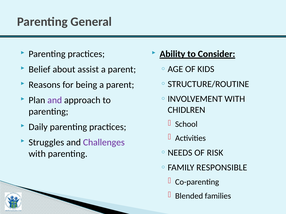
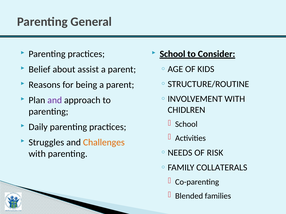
Ability: Ability -> School (173, 54)
Challenges colour: purple -> orange (104, 143)
RESPONSIBLE: RESPONSIBLE -> COLLATERALS (222, 168)
